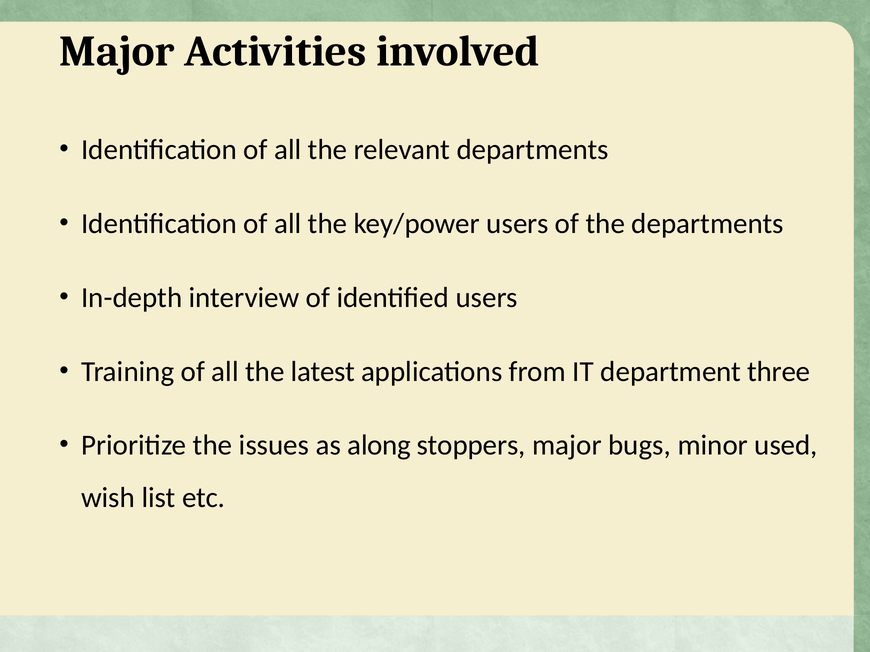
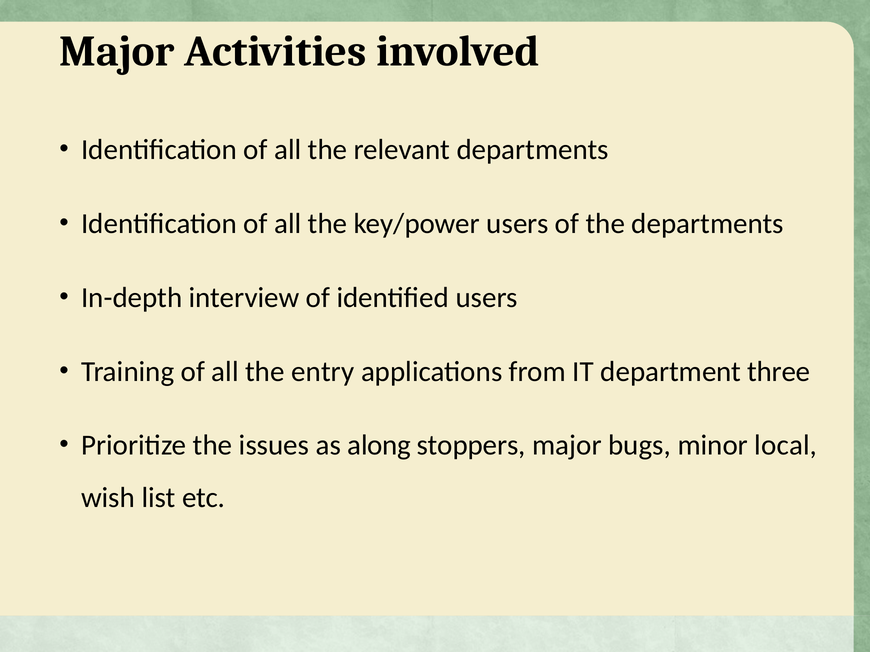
latest: latest -> entry (323, 372)
used: used -> local (786, 446)
